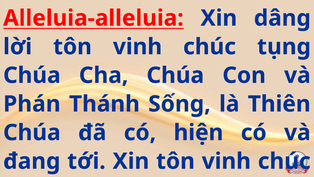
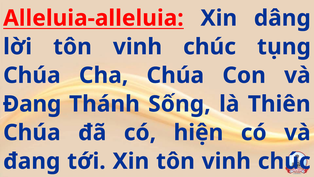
Phán: Phán -> Đang (32, 104)
